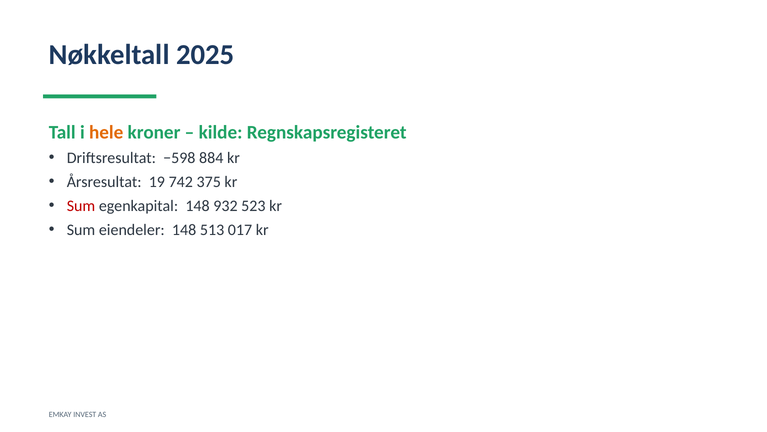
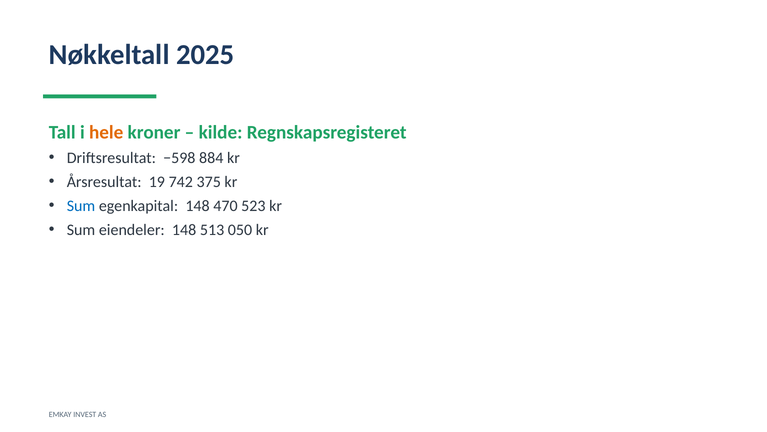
Sum colour: red -> blue (81, 206)
932: 932 -> 470 (225, 206)
017: 017 -> 050 (240, 230)
